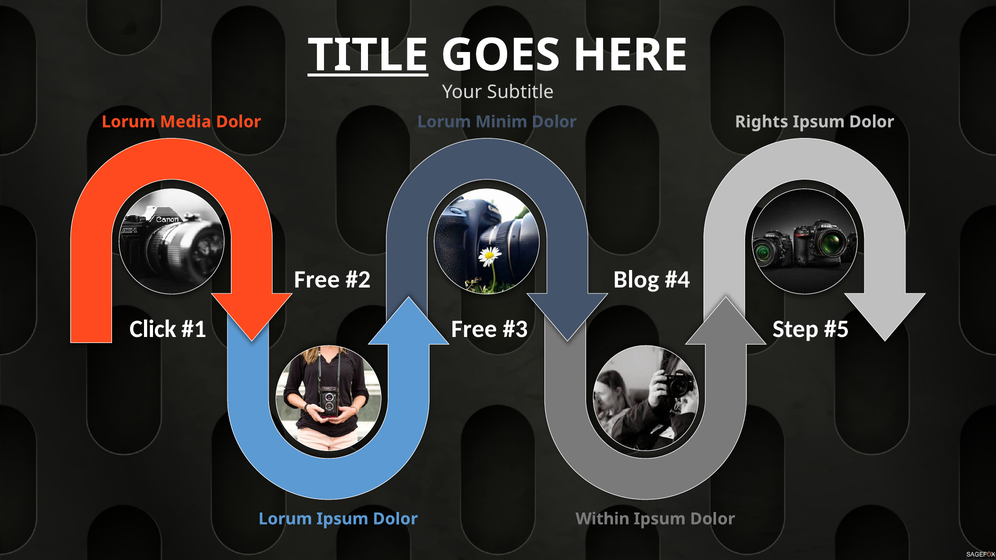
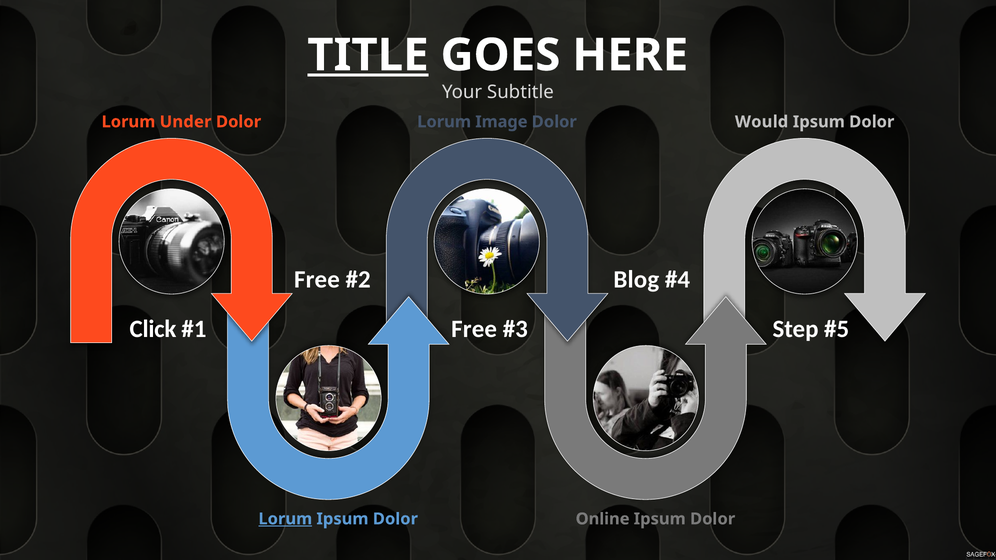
Media: Media -> Under (186, 122)
Minim: Minim -> Image (501, 122)
Rights: Rights -> Would (762, 122)
Lorum underline: none -> present (285, 519)
Within: Within -> Online (603, 519)
